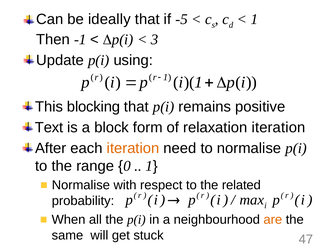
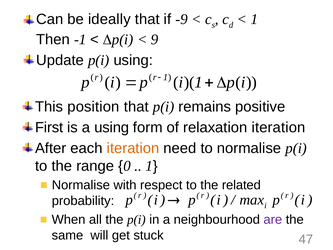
-5: -5 -> -9 (182, 19)
3: 3 -> 9 (155, 39)
blocking: blocking -> position (93, 107)
Text: Text -> First (49, 127)
a block: block -> using (112, 127)
are colour: orange -> purple (273, 219)
